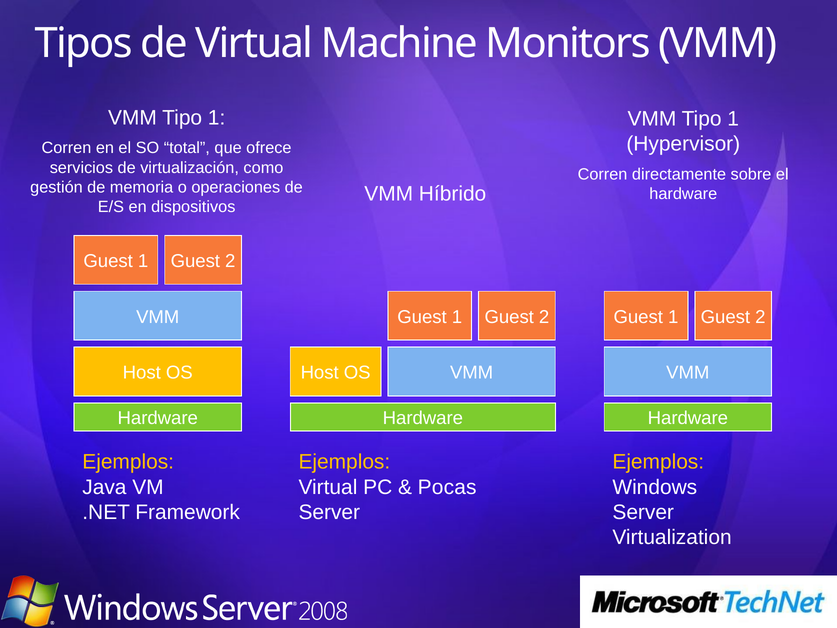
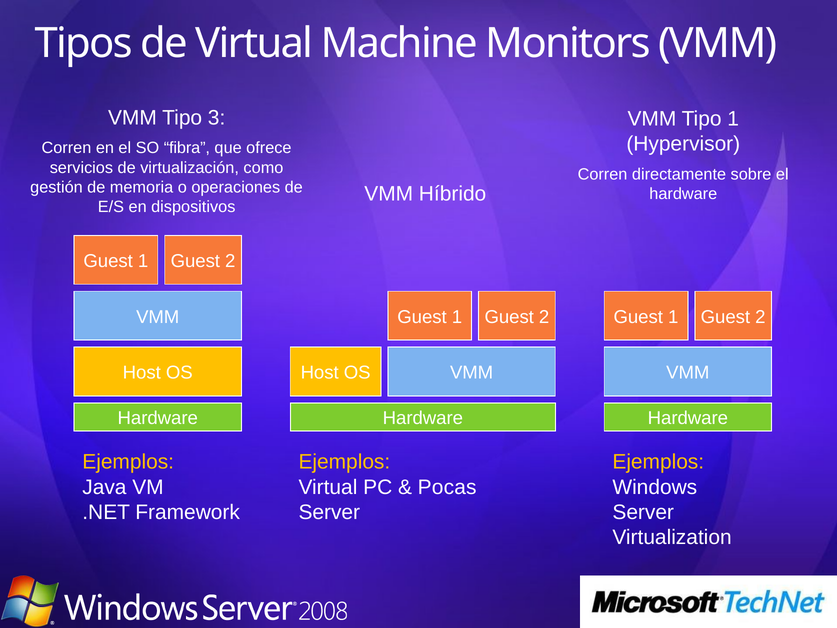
1: 1 -> 3 (217, 118)
total: total -> fibra (187, 148)
